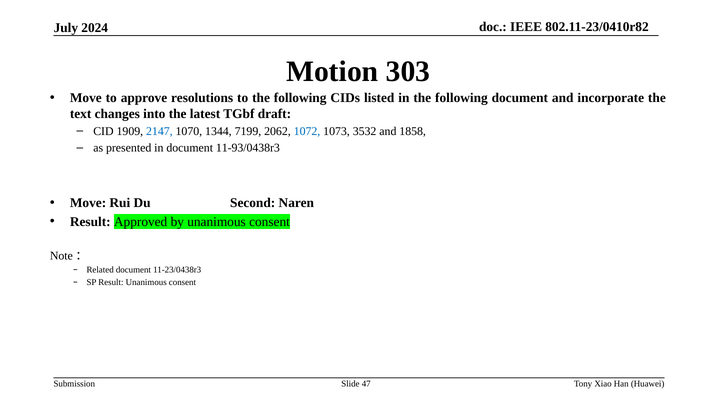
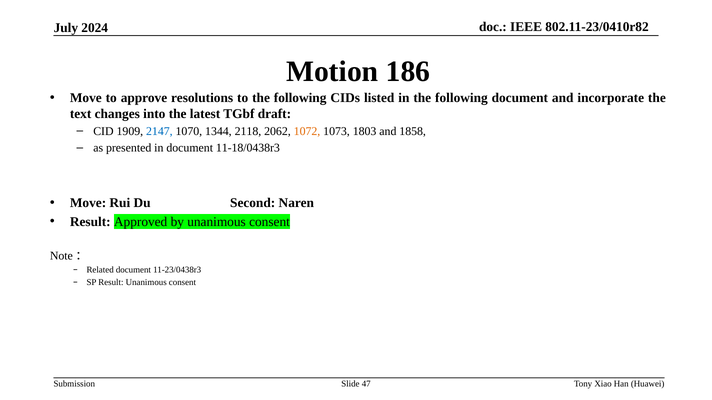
303: 303 -> 186 (408, 71)
7199: 7199 -> 2118 (248, 131)
1072 colour: blue -> orange (307, 131)
3532: 3532 -> 1803 (365, 131)
11-93/0438r3: 11-93/0438r3 -> 11-18/0438r3 (248, 148)
